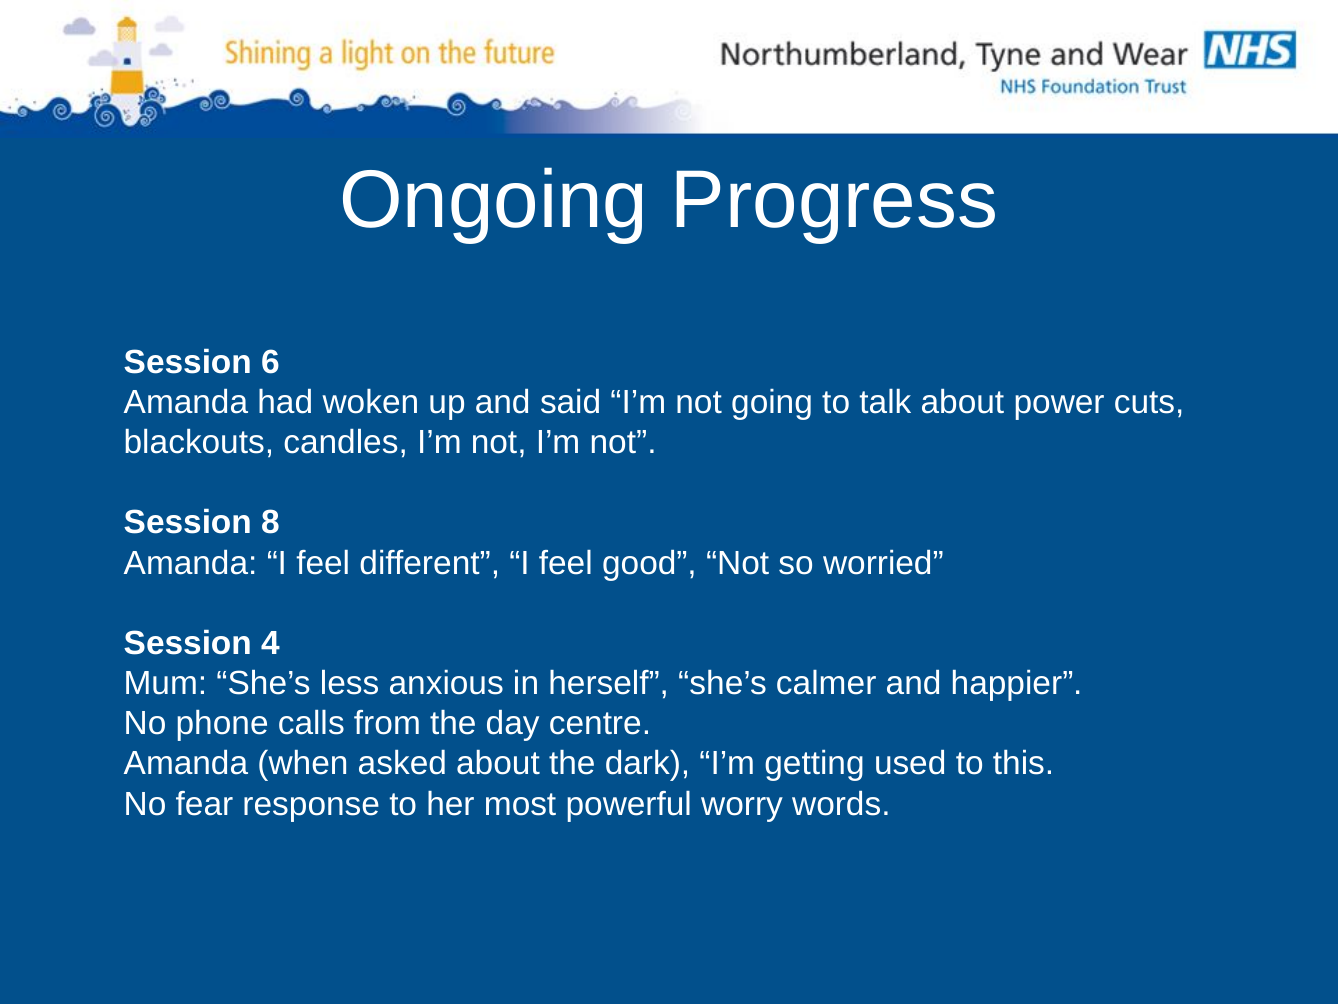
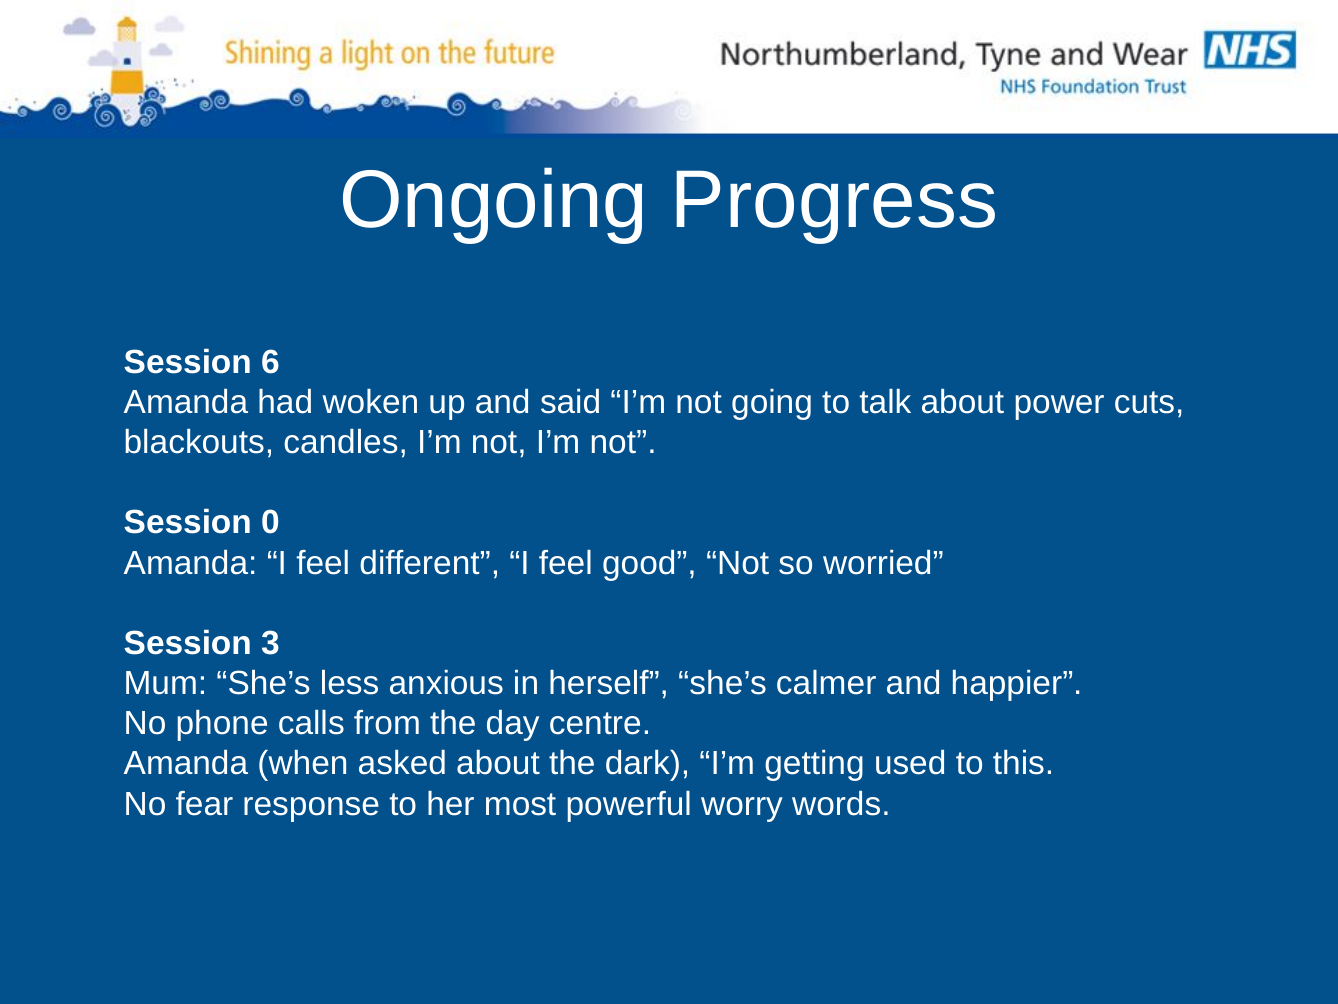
8: 8 -> 0 (270, 523)
4: 4 -> 3 (270, 643)
